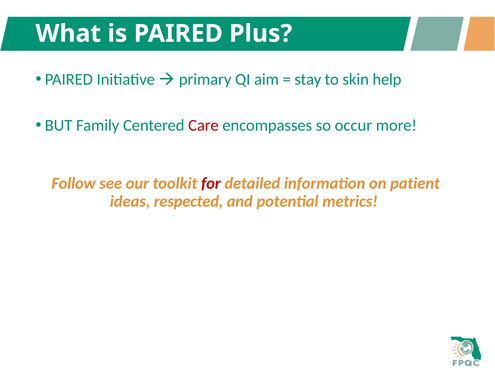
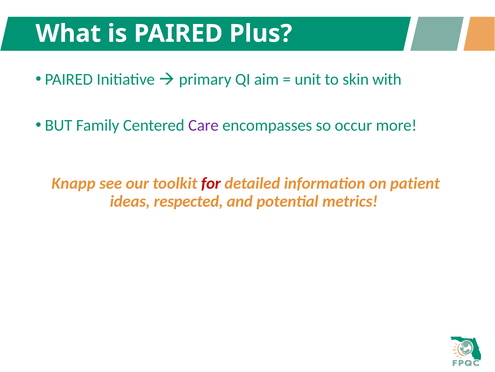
stay: stay -> unit (308, 79)
help: help -> with (387, 79)
Care colour: red -> purple (203, 125)
Follow: Follow -> Knapp (73, 183)
